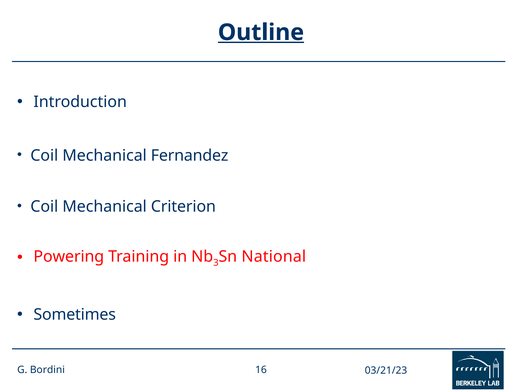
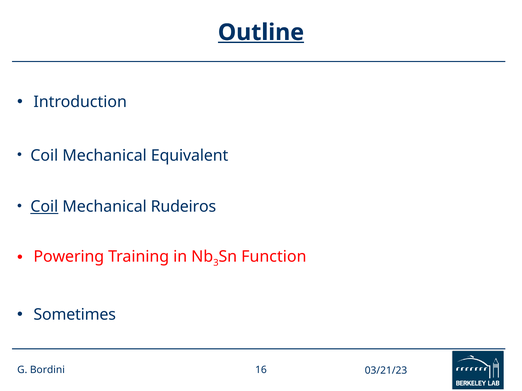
Fernandez: Fernandez -> Equivalent (190, 156)
Coil underline: none -> present (44, 207)
Criterion: Criterion -> Rudeiros (183, 207)
National: National -> Function (274, 257)
